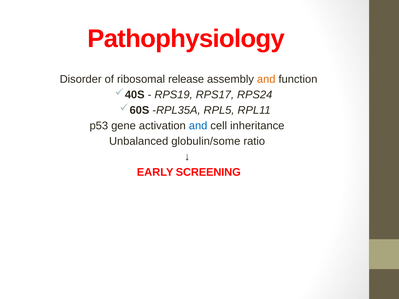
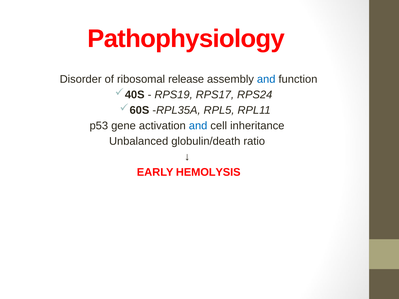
and colour: orange -> blue (266, 79)
globulin/some: globulin/some -> globulin/death (206, 141)
SCREENING: SCREENING -> HEMOLYSIS (208, 172)
